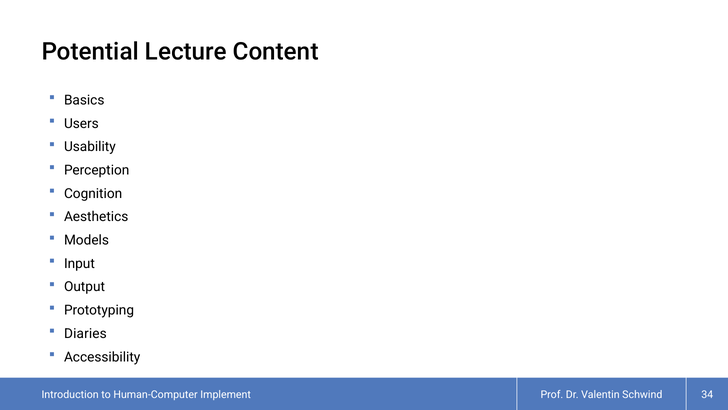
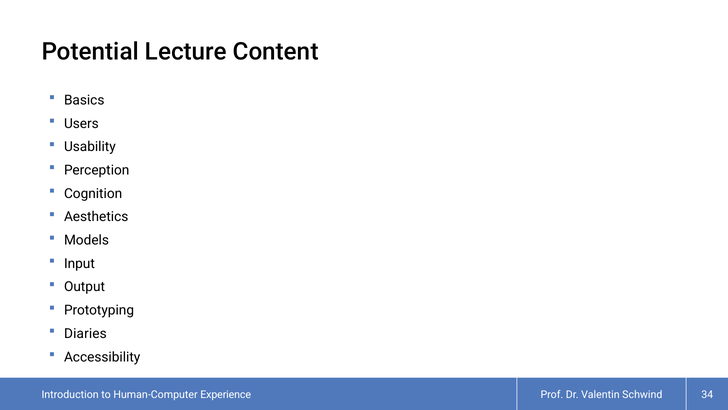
Implement: Implement -> Experience (226, 394)
